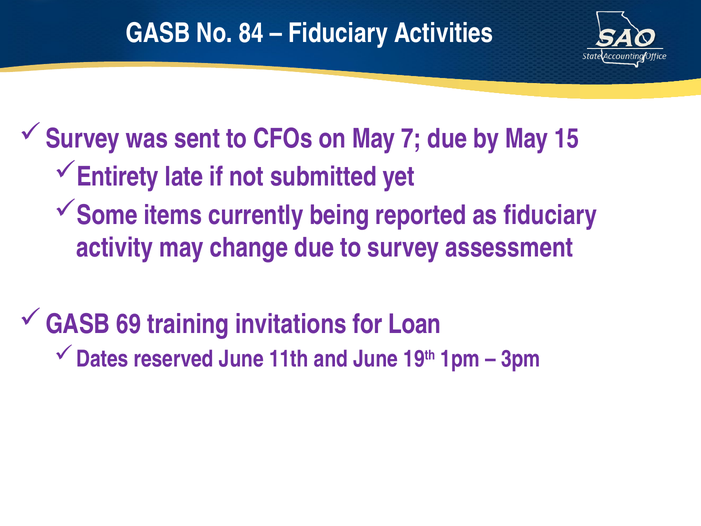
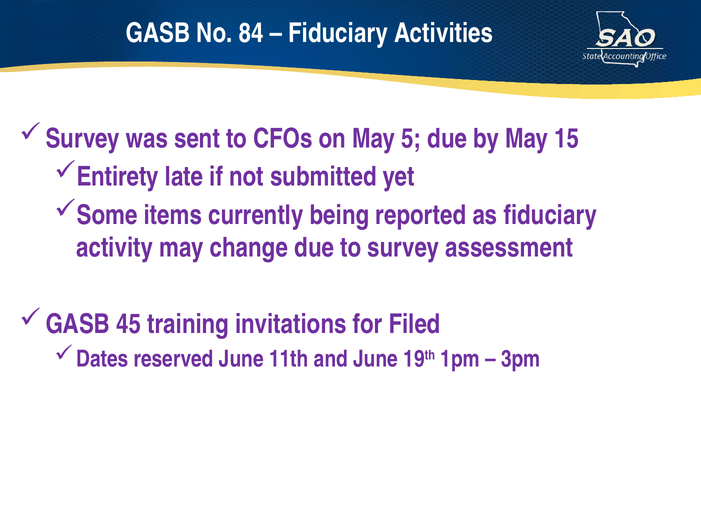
7: 7 -> 5 (411, 139)
69: 69 -> 45 (129, 324)
Loan: Loan -> Filed (415, 324)
